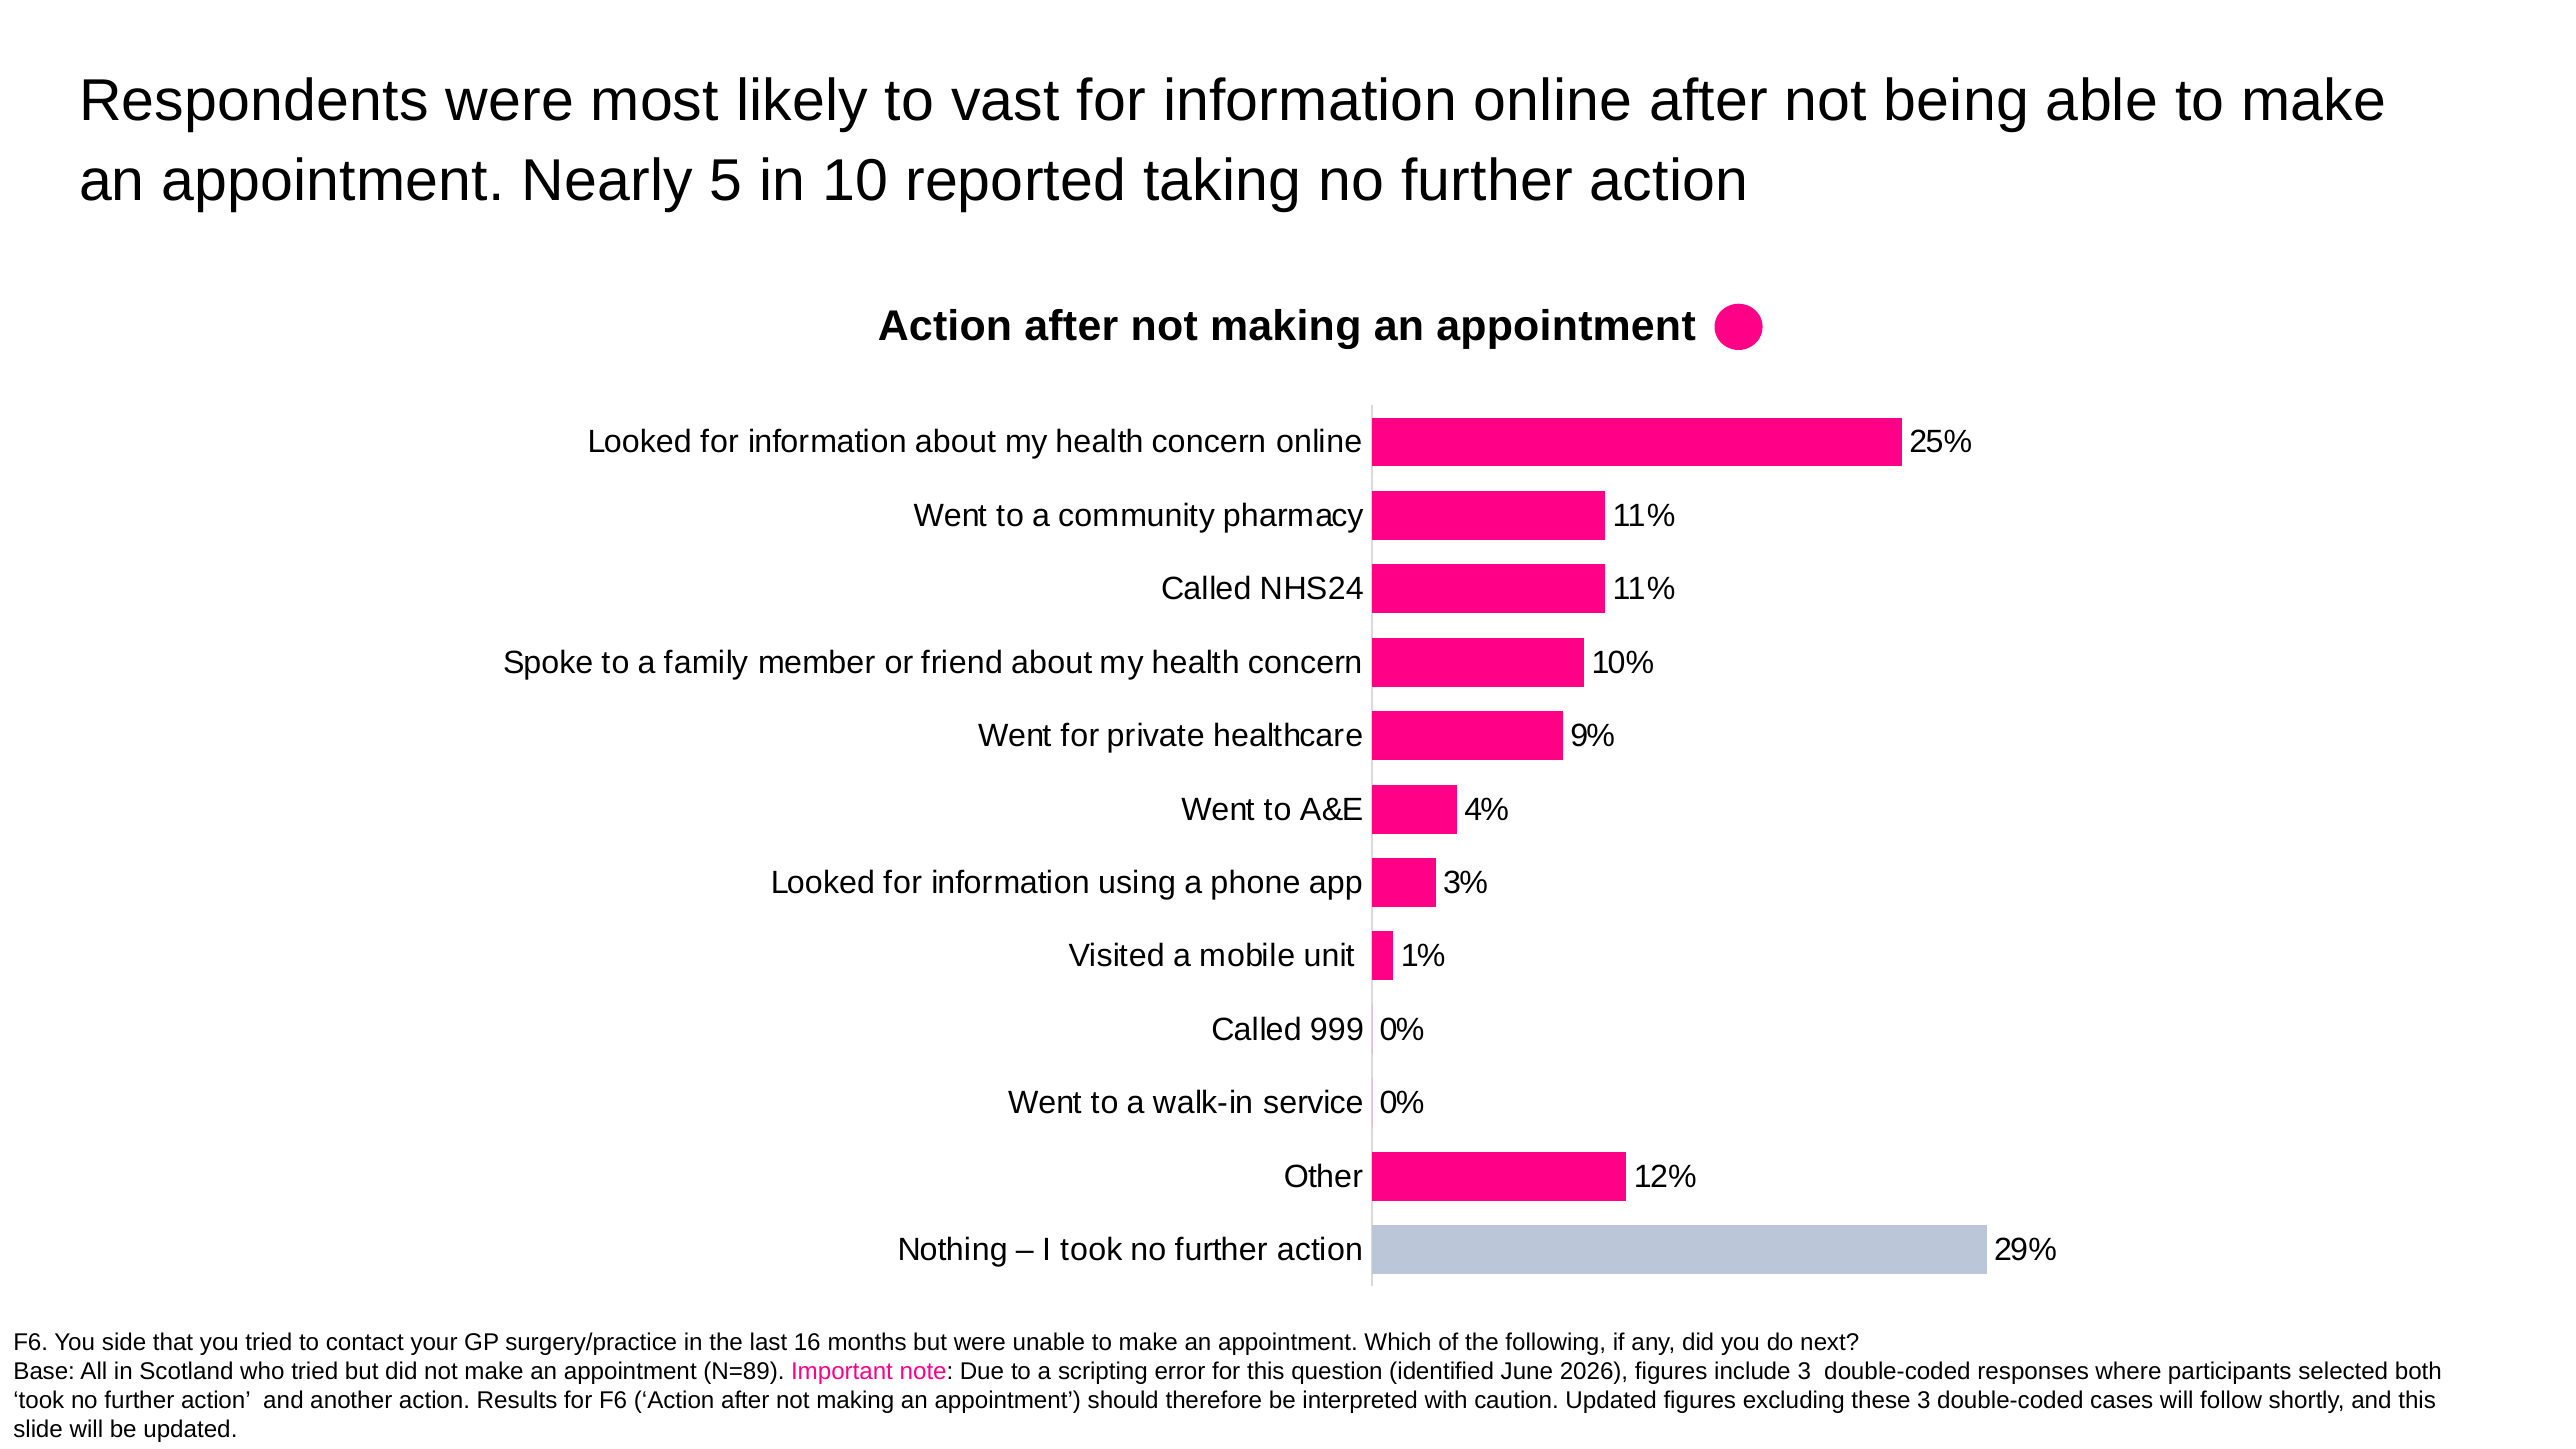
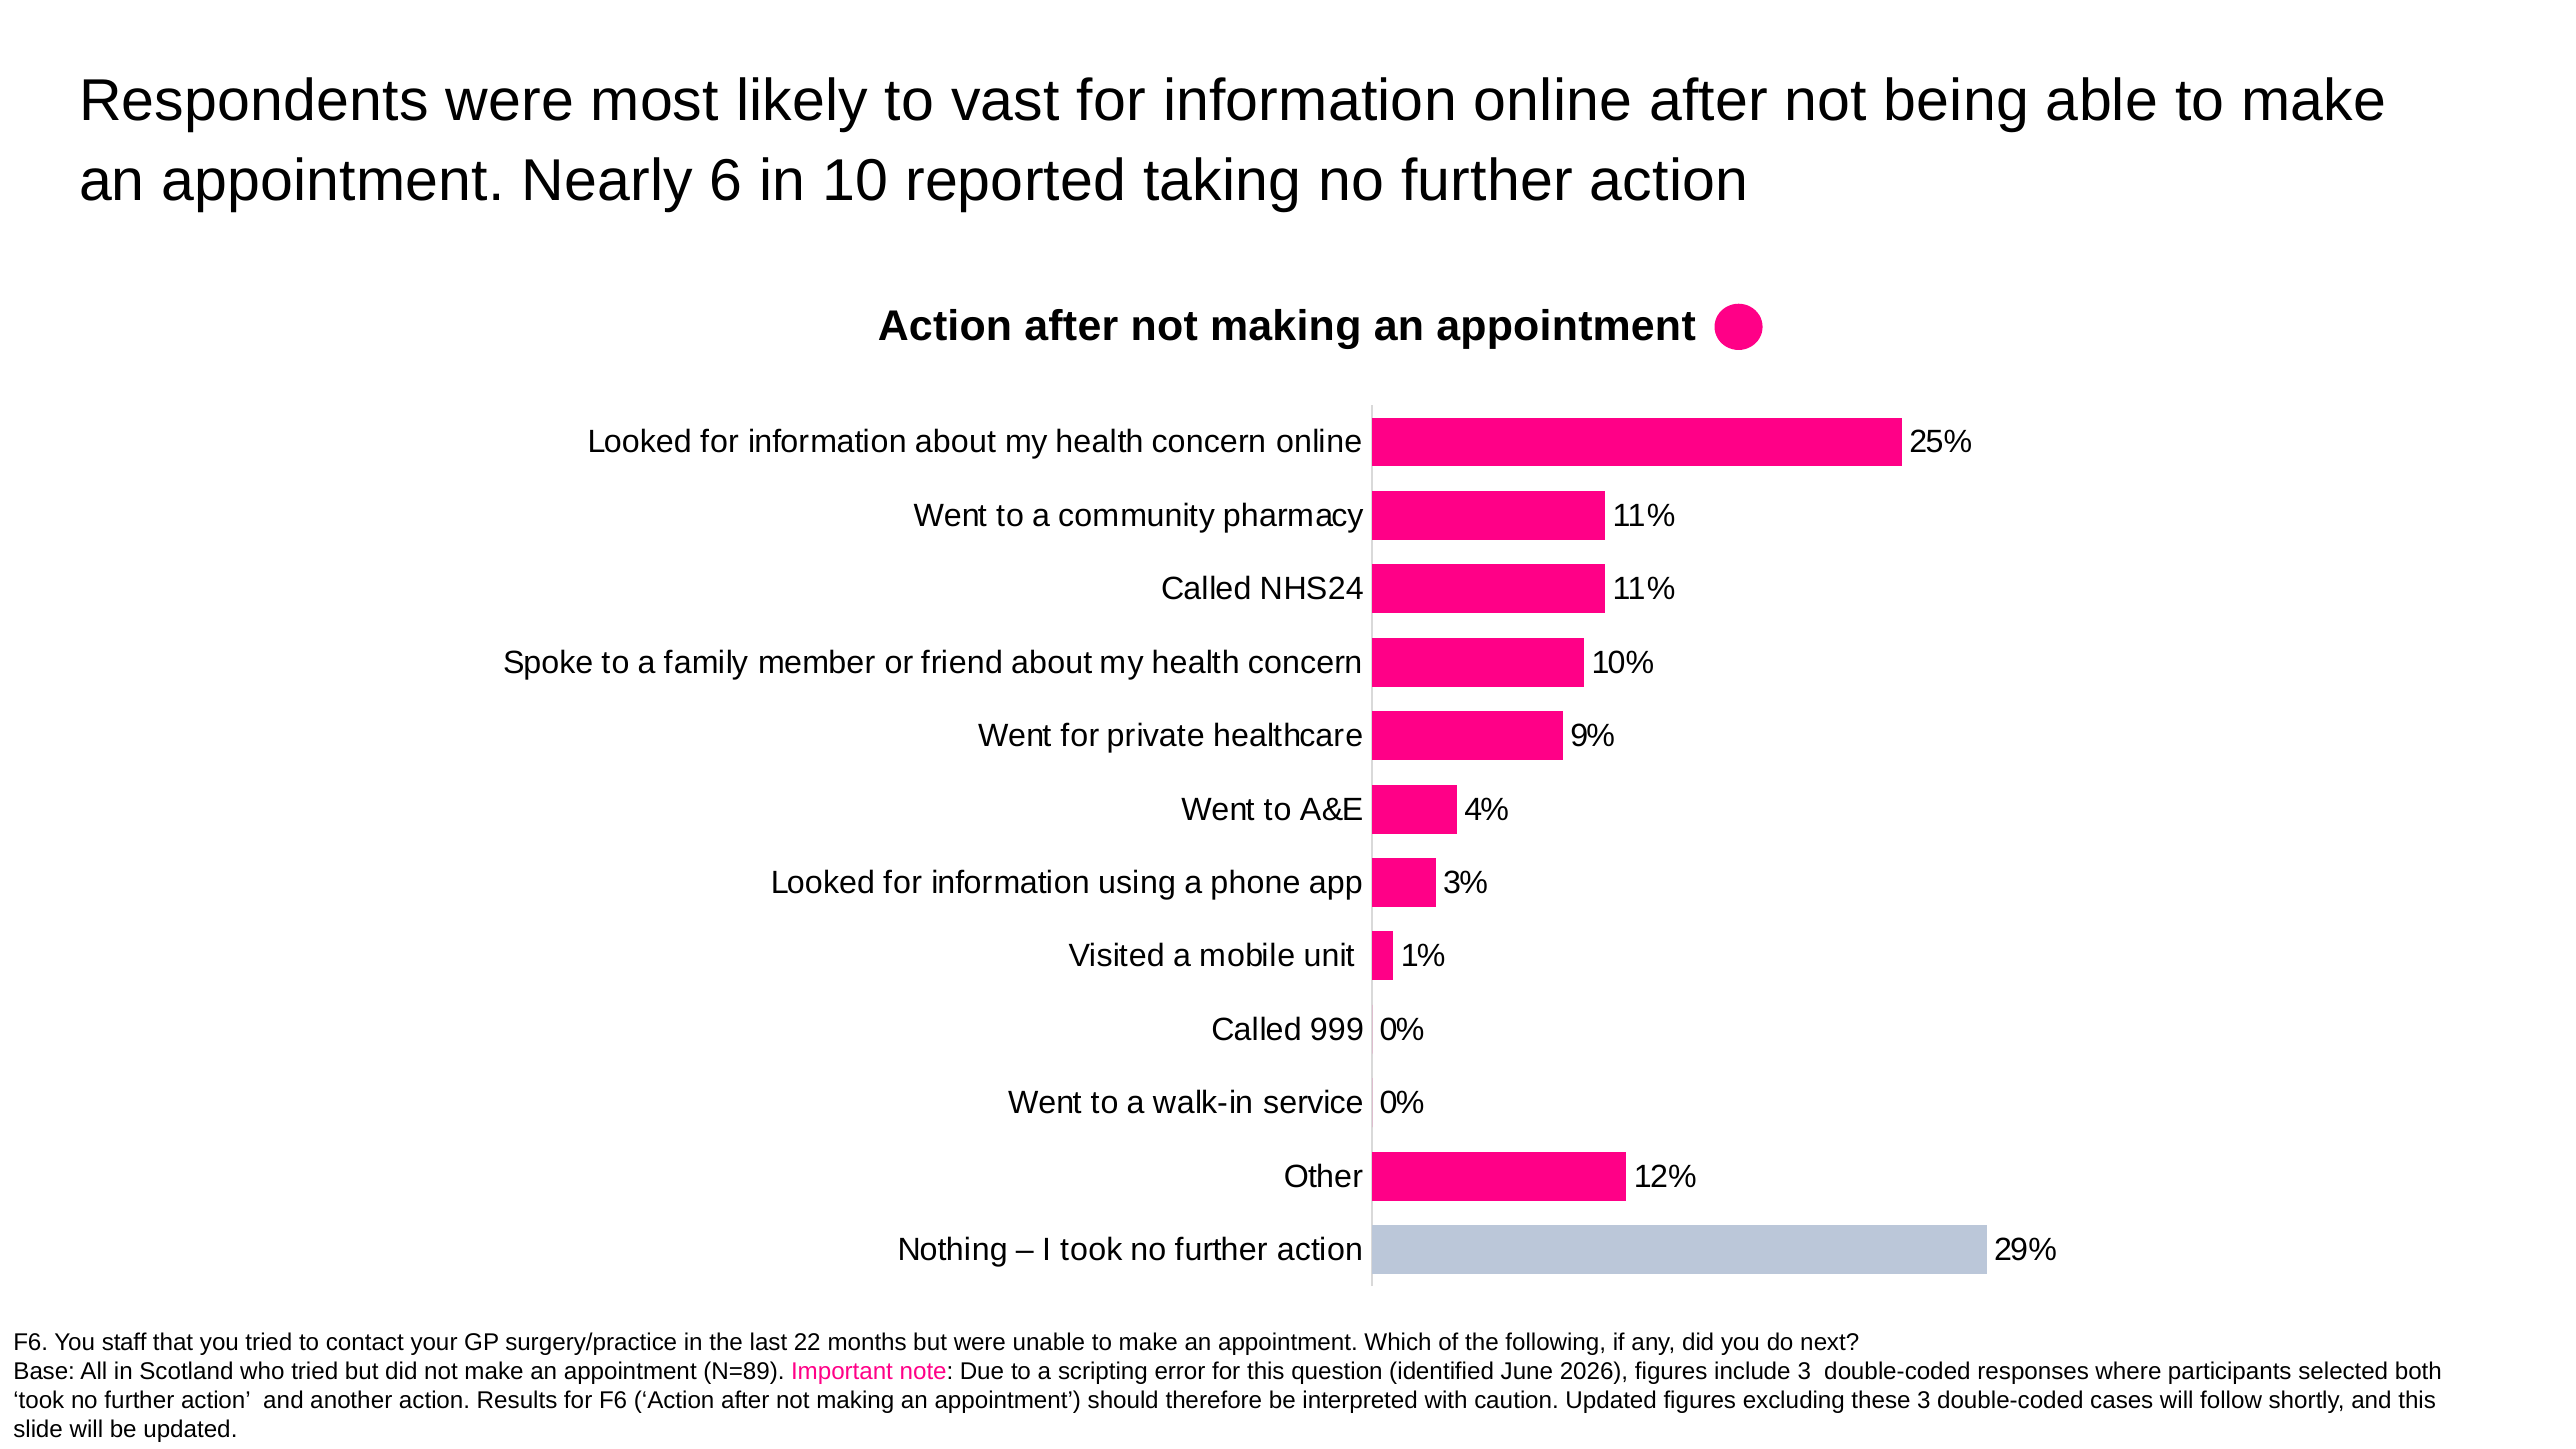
5: 5 -> 6 (726, 181)
side: side -> staff (124, 1342)
16: 16 -> 22 (807, 1342)
